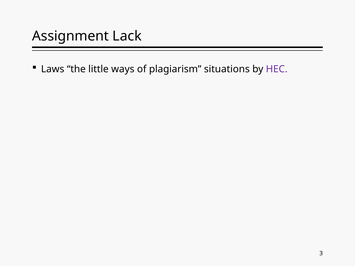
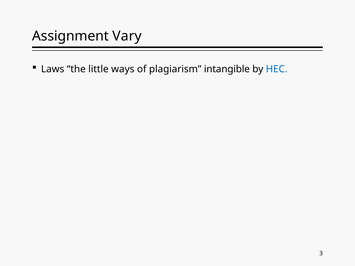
Lack: Lack -> Vary (127, 36)
situations: situations -> intangible (227, 69)
HEC colour: purple -> blue (277, 69)
